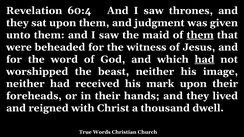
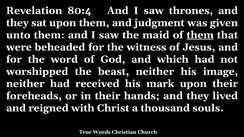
60:4: 60:4 -> 80:4 (79, 11)
had underline: present -> none (205, 59)
dwell: dwell -> souls (208, 108)
